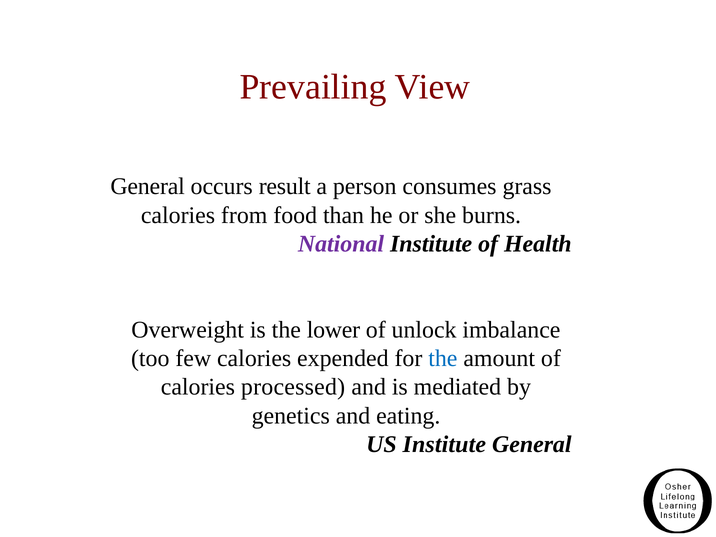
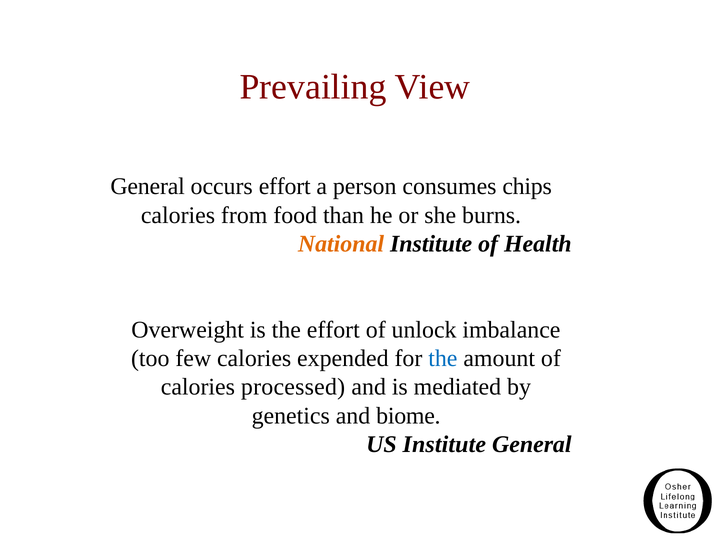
occurs result: result -> effort (285, 187)
grass: grass -> chips (527, 187)
National colour: purple -> orange (341, 244)
the lower: lower -> effort (333, 330)
eating: eating -> biome (408, 416)
